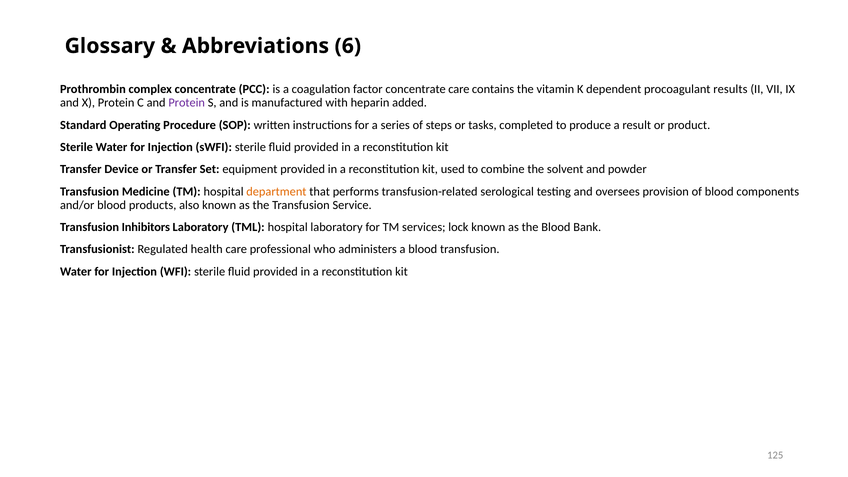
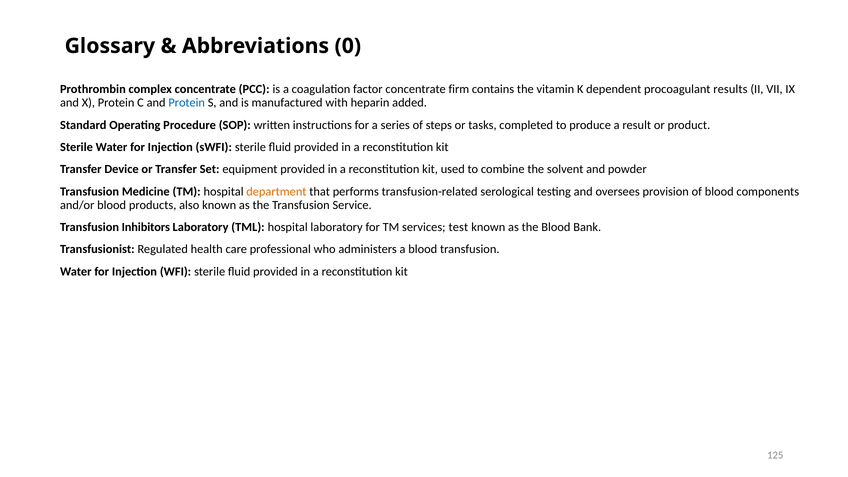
6: 6 -> 0 (348, 46)
concentrate care: care -> firm (459, 89)
Protein colour: purple -> blue (187, 103)
lock: lock -> test (458, 227)
